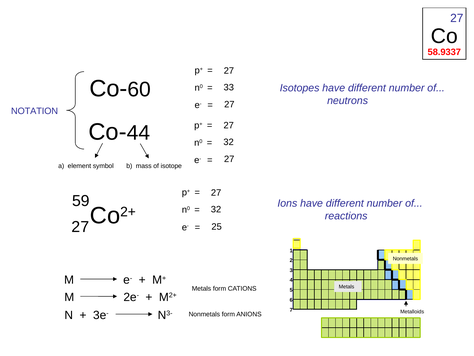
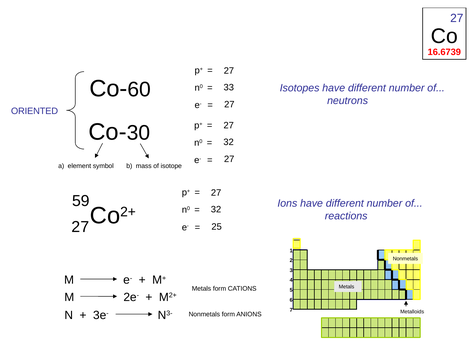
58.9337: 58.9337 -> 16.6739 (444, 52)
NOTATION: NOTATION -> ORIENTED (35, 111)
44: 44 -> 30 (138, 133)
